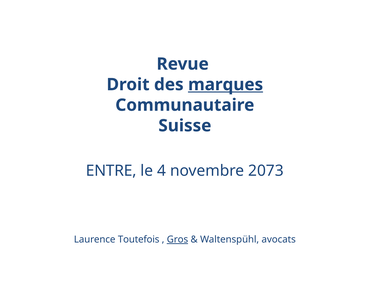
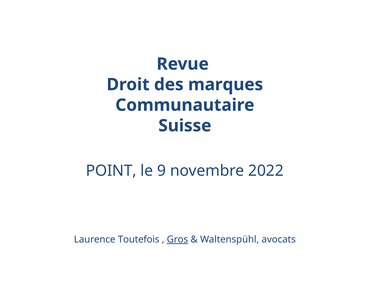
marques underline: present -> none (226, 84)
ENTRE: ENTRE -> POINT (111, 171)
4: 4 -> 9 (162, 171)
2073: 2073 -> 2022 (266, 171)
